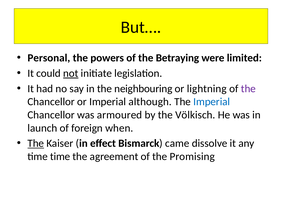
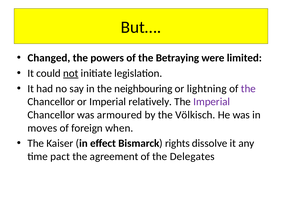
Personal: Personal -> Changed (49, 58)
although: although -> relatively (150, 102)
Imperial colour: blue -> purple (212, 102)
launch: launch -> moves (42, 128)
The underline: present -> none (36, 144)
came: came -> rights (177, 144)
time time: time -> pact (60, 157)
Promising: Promising -> Delegates (192, 157)
